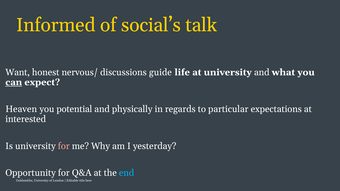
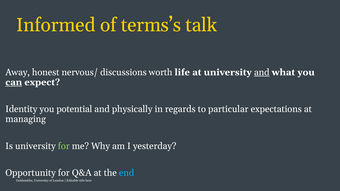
social’s: social’s -> terms’s (151, 25)
Want: Want -> Away (18, 72)
guide: guide -> worth (161, 72)
and underline: none -> present (262, 72)
Heaven: Heaven -> Identity (21, 109)
interested: interested -> managing (26, 119)
for colour: pink -> light green (64, 146)
